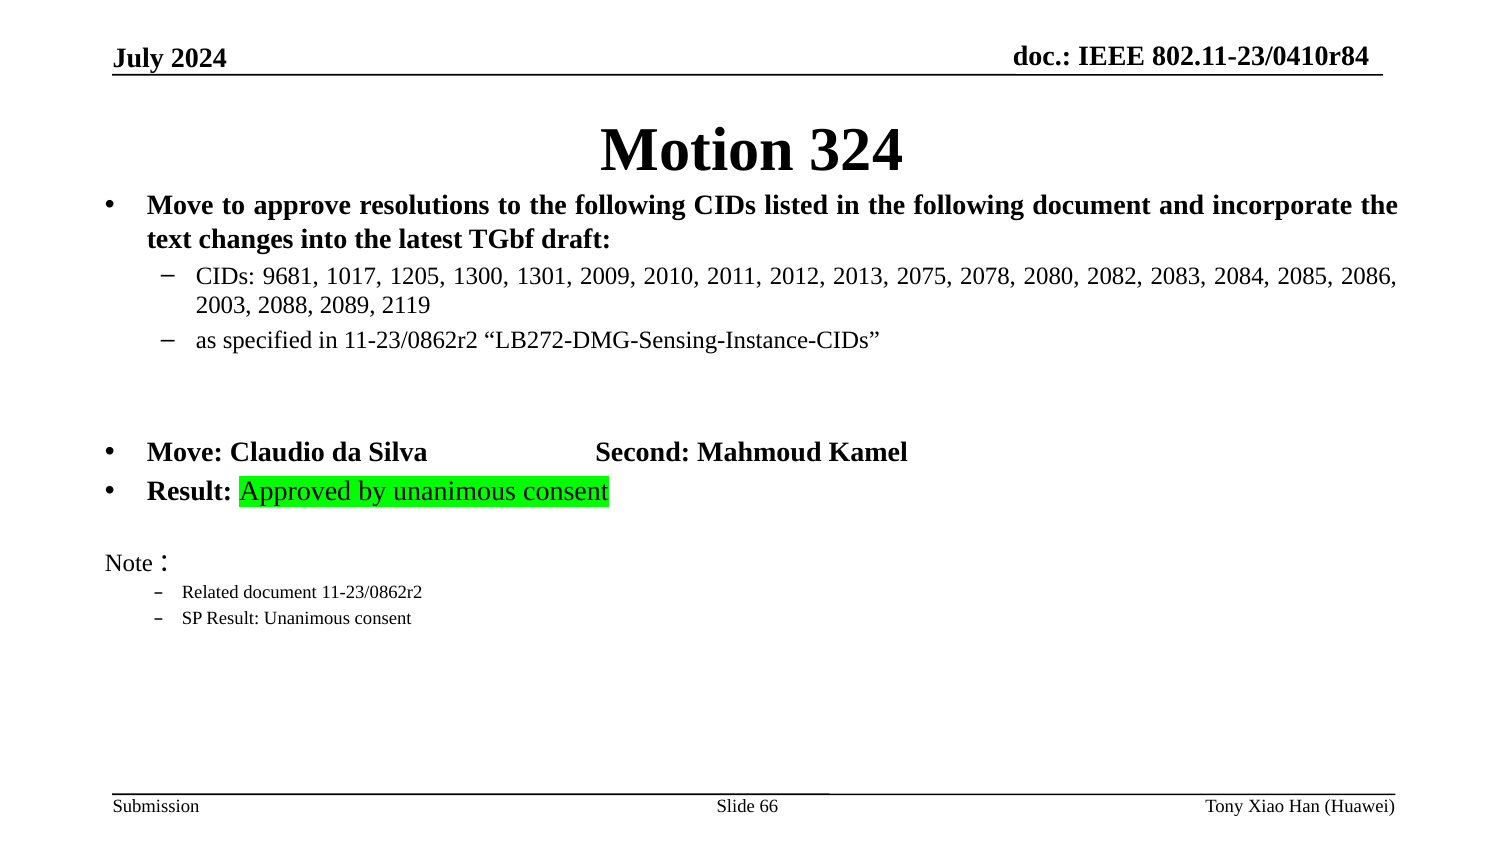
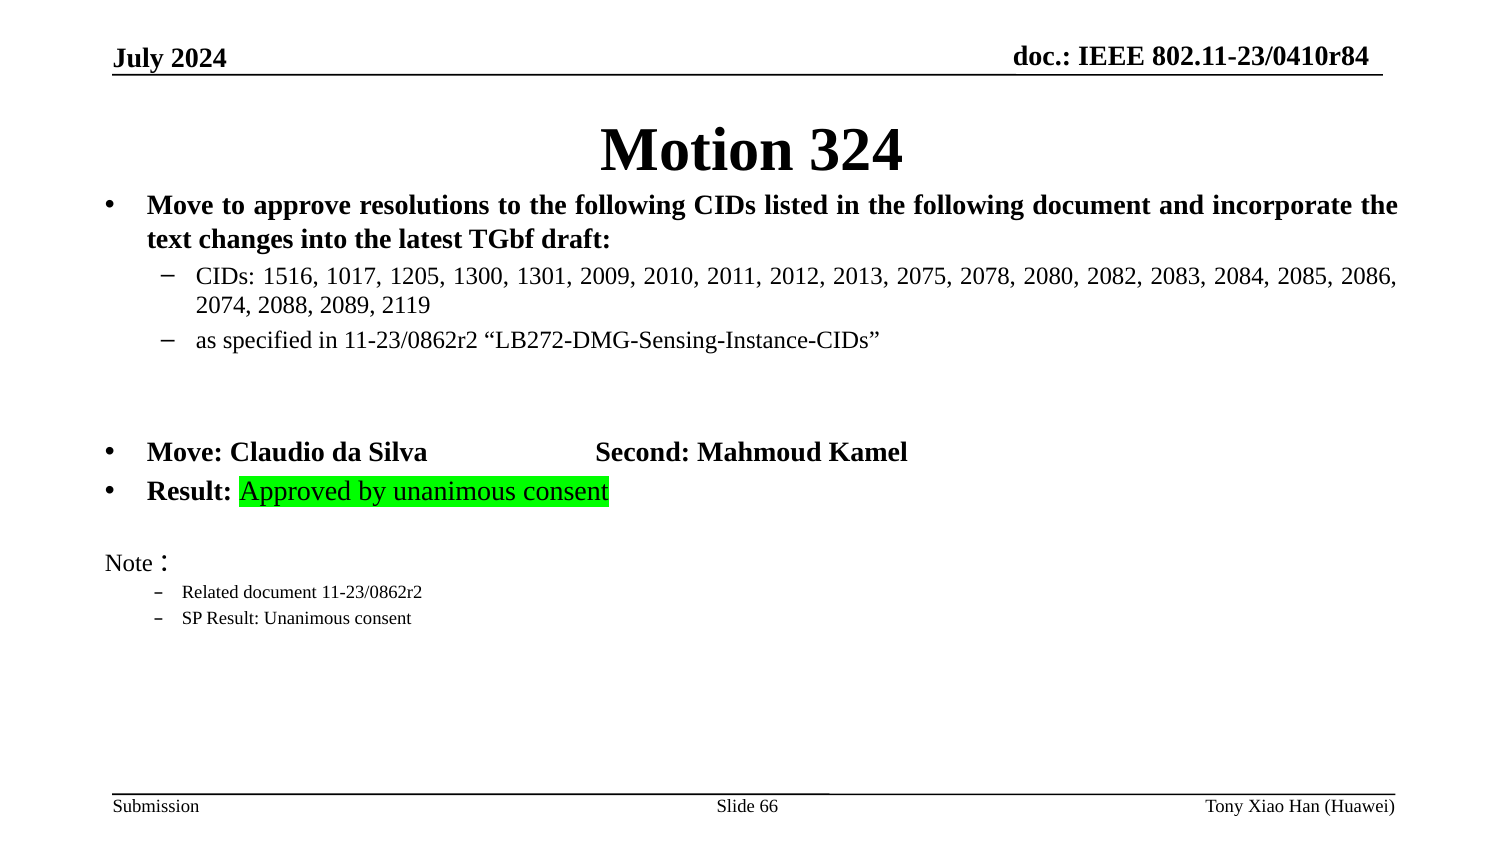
9681: 9681 -> 1516 (291, 276)
2003: 2003 -> 2074 (224, 306)
